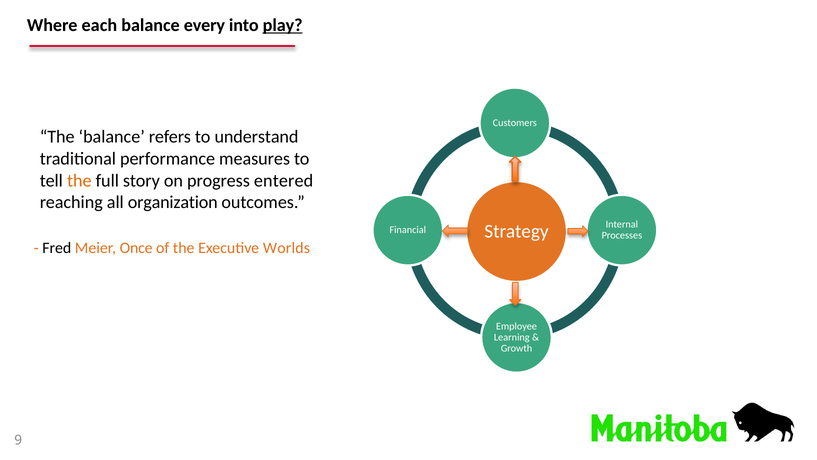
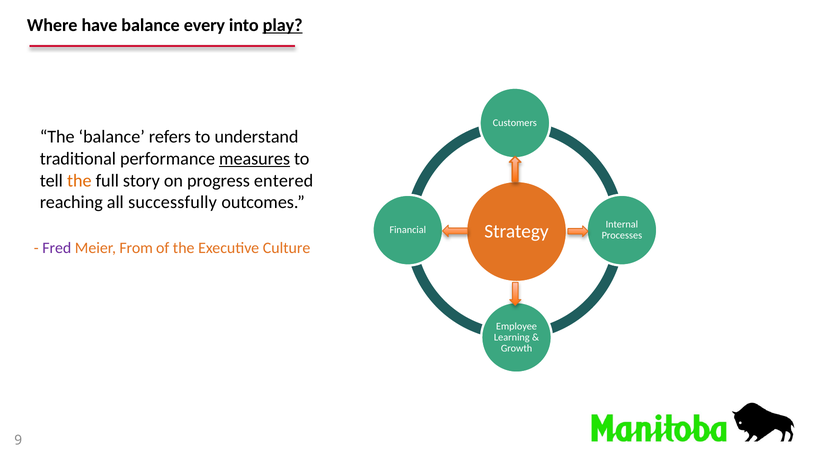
each: each -> have (99, 25)
measures underline: none -> present (255, 159)
organization: organization -> successfully (173, 202)
Fred colour: black -> purple (57, 248)
Once: Once -> From (136, 248)
Worlds: Worlds -> Culture (287, 248)
